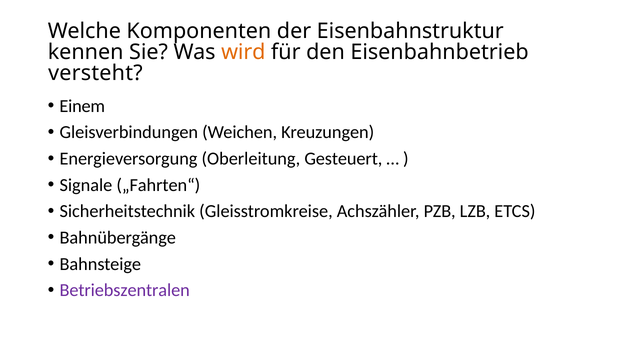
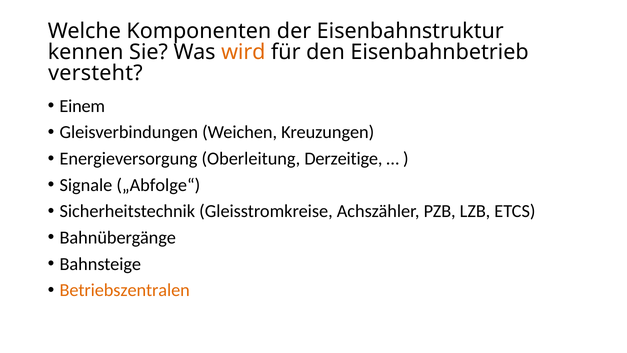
Gesteuert: Gesteuert -> Derzeitige (343, 159)
„Fahrten“: „Fahrten“ -> „Abfolge“ (158, 185)
Betriebszentralen colour: purple -> orange (125, 290)
